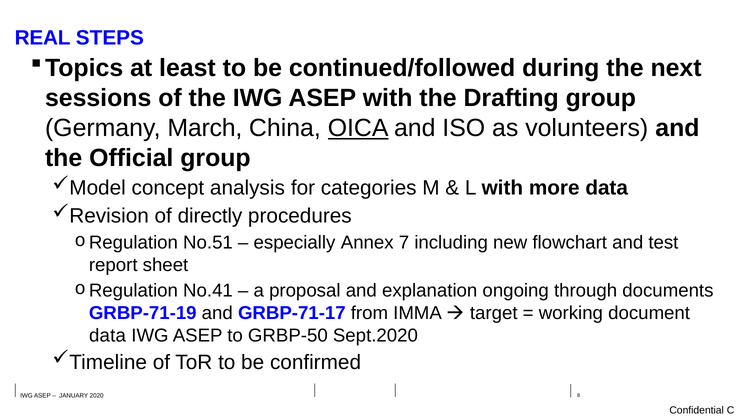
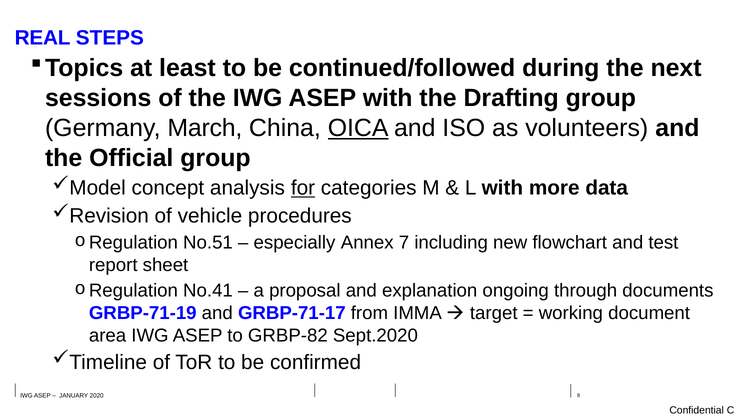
for underline: none -> present (303, 188)
directly: directly -> vehicle (210, 216)
data: data -> area (108, 335)
GRBP-50: GRBP-50 -> GRBP-82 (288, 335)
